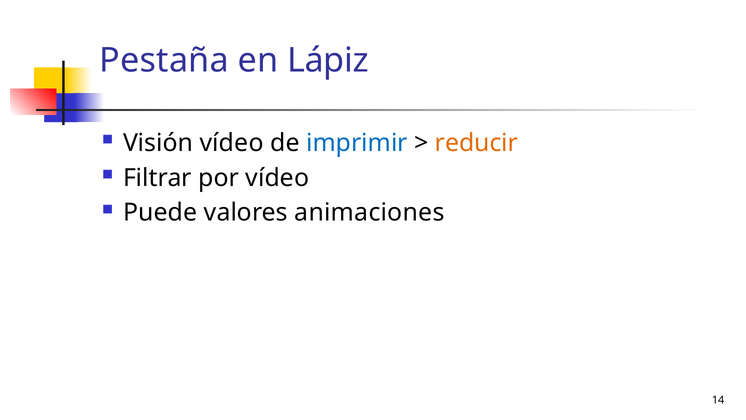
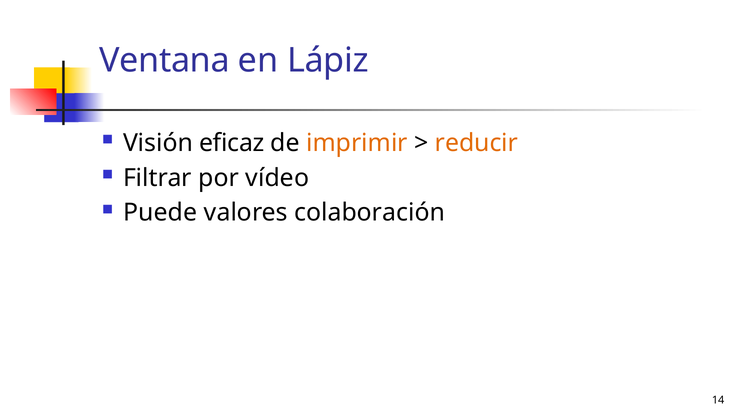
Pestaña: Pestaña -> Ventana (164, 60)
Visión vídeo: vídeo -> eficaz (232, 143)
imprimir colour: blue -> orange (357, 143)
animaciones: animaciones -> colaboración (370, 213)
